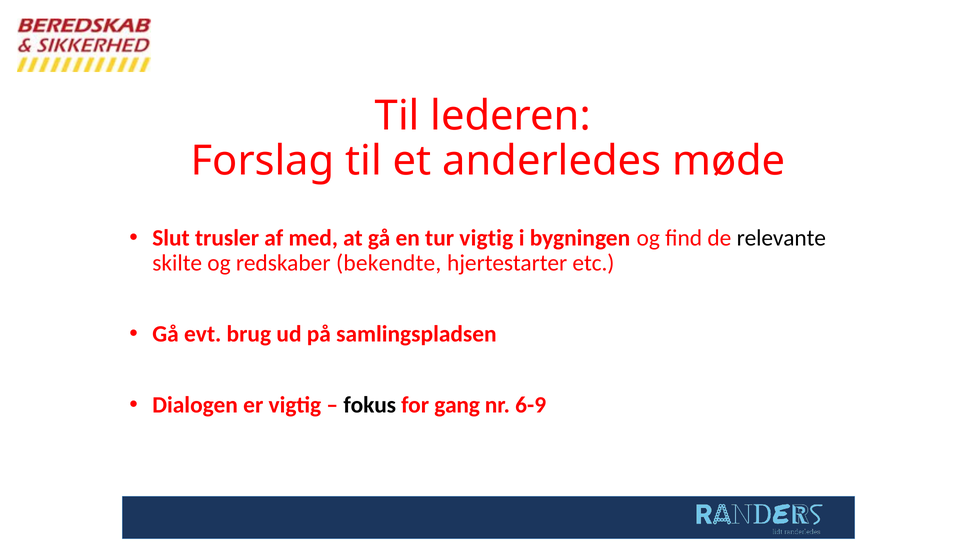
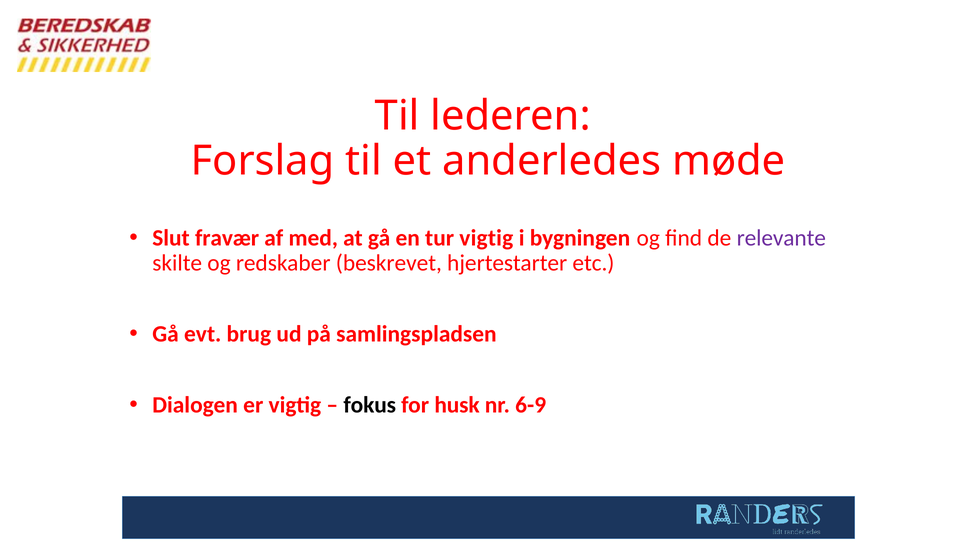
trusler: trusler -> fravær (227, 238)
relevante colour: black -> purple (781, 238)
bekendte: bekendte -> beskrevet (389, 263)
gang: gang -> husk (457, 405)
